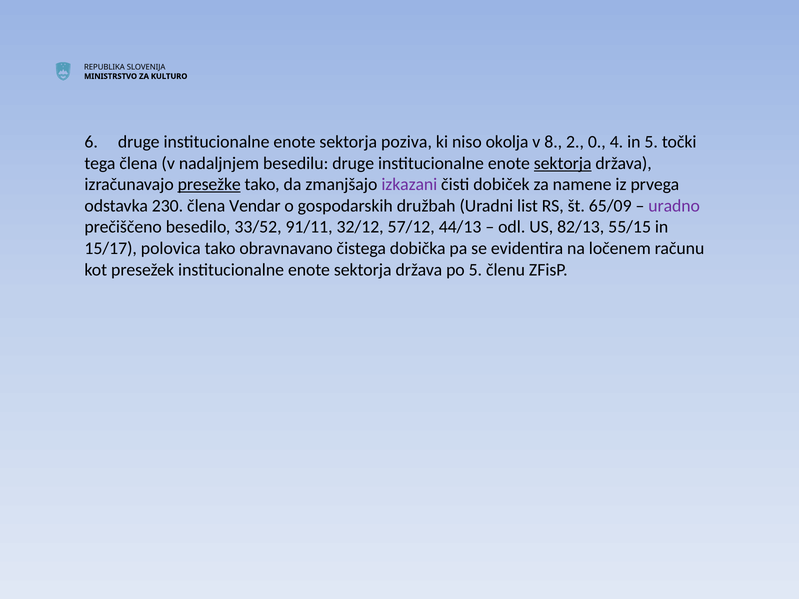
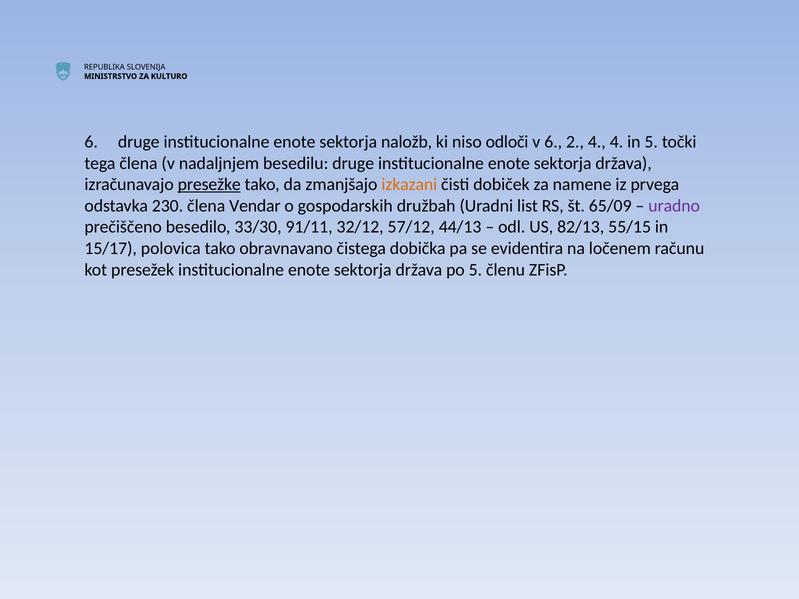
poziva: poziva -> naložb (407, 142)
okolja: okolja -> odloči (507, 142)
v 8: 8 -> 6 (553, 142)
2 0: 0 -> 4 (597, 142)
sektorja underline: present -> none (563, 163)
izkazani colour: purple -> orange (409, 185)
33/52: 33/52 -> 33/30 (258, 227)
